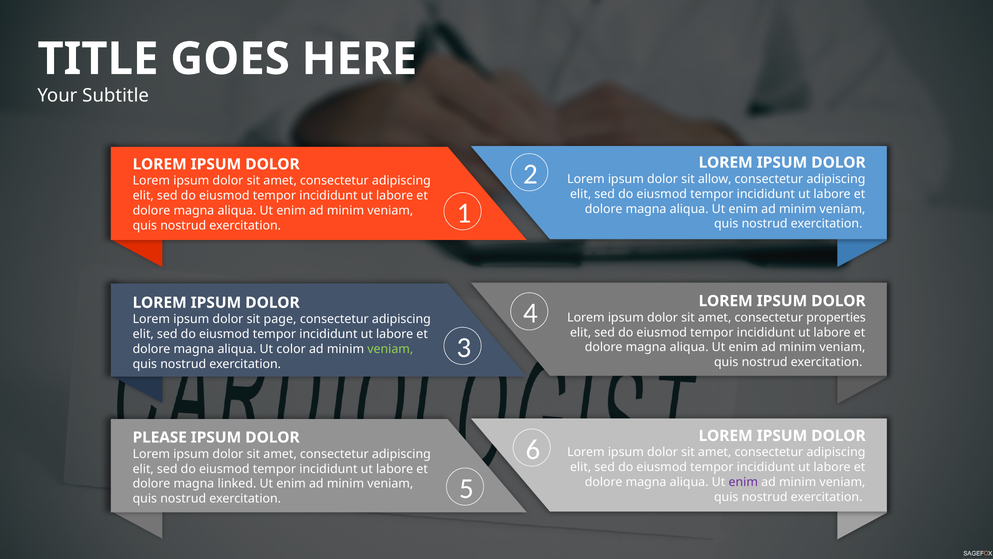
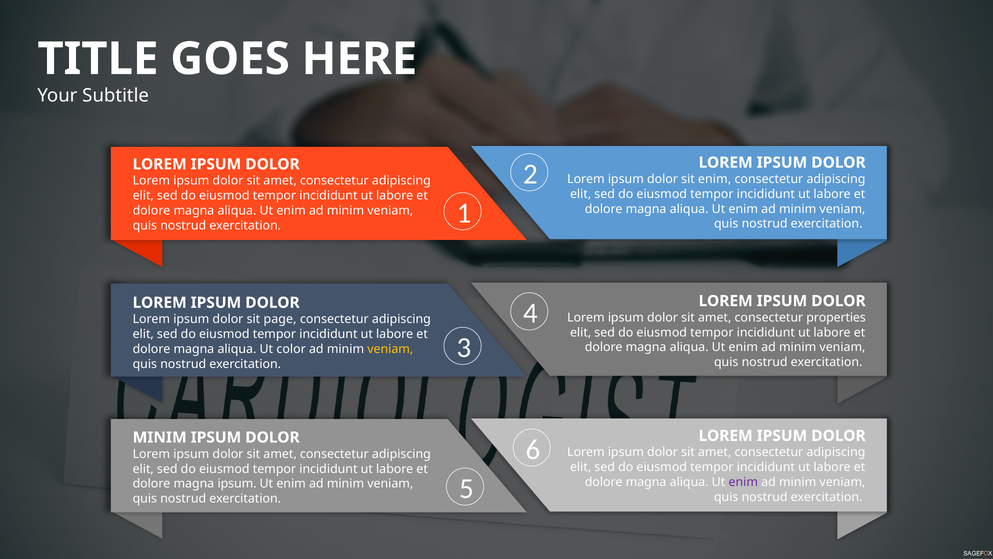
sit allow: allow -> enim (715, 179)
veniam colour: light green -> yellow (390, 349)
PLEASE: PLEASE -> MINIM (160, 437)
magna linked: linked -> ipsum (237, 483)
